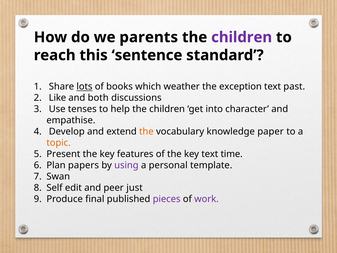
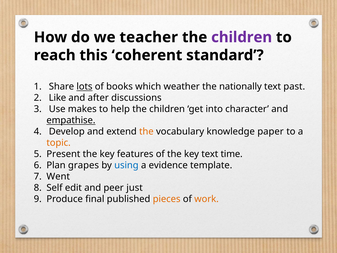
parents: parents -> teacher (149, 37)
sentence: sentence -> coherent (147, 55)
exception: exception -> nationally (240, 87)
both: both -> after (98, 98)
tenses: tenses -> makes (82, 109)
empathise underline: none -> present (71, 120)
papers: papers -> grapes (83, 165)
using colour: purple -> blue (126, 165)
personal: personal -> evidence (168, 165)
Swan: Swan -> Went (58, 176)
pieces colour: purple -> orange (167, 199)
work colour: purple -> orange (206, 199)
